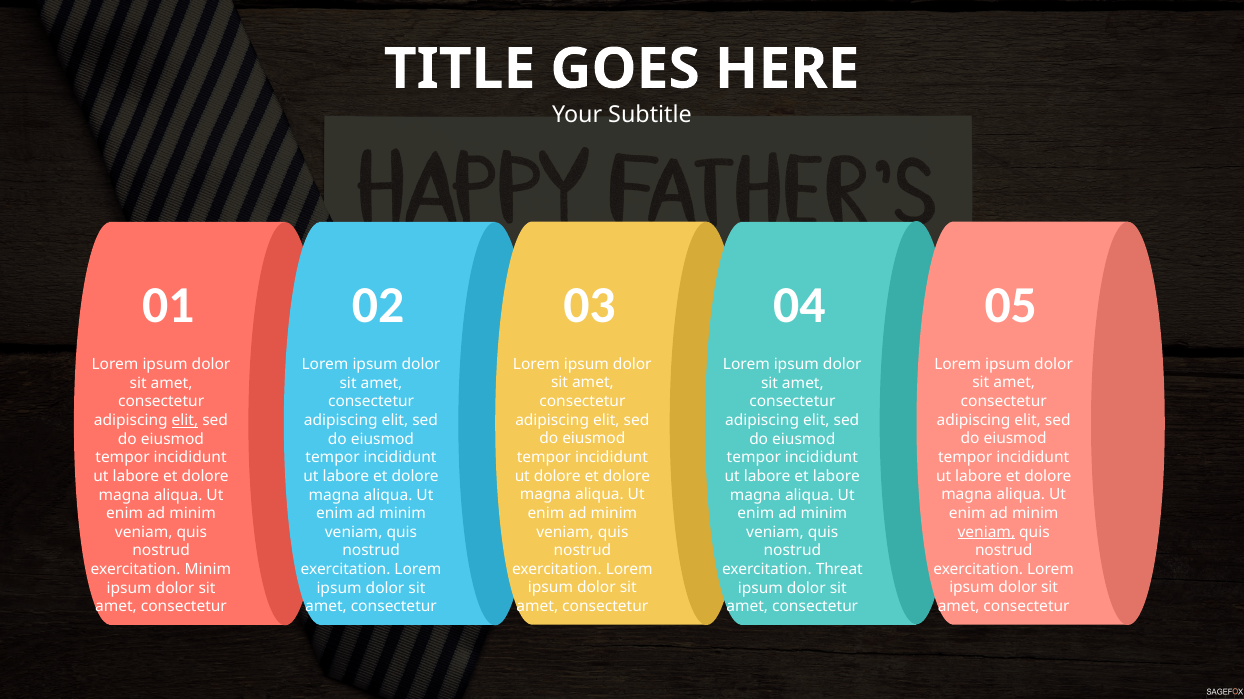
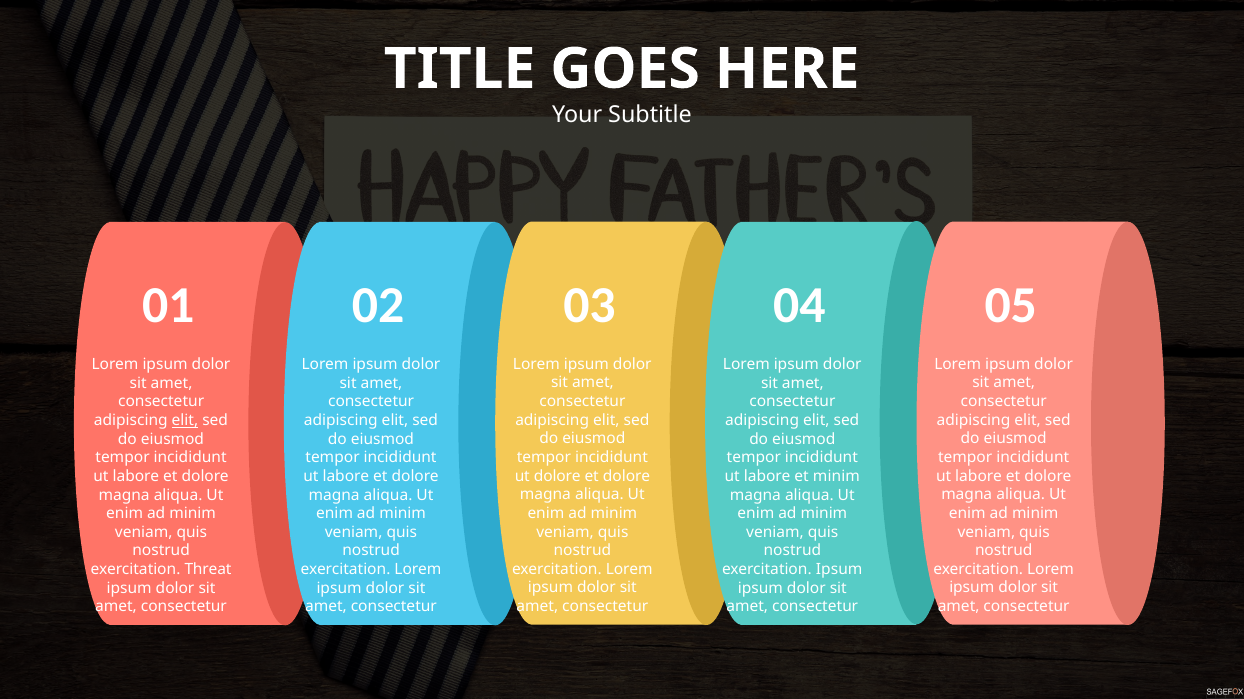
et labore: labore -> minim (836, 477)
veniam underline: present -> none (986, 532)
exercitation Minim: Minim -> Threat (208, 570)
exercitation Threat: Threat -> Ipsum (839, 570)
